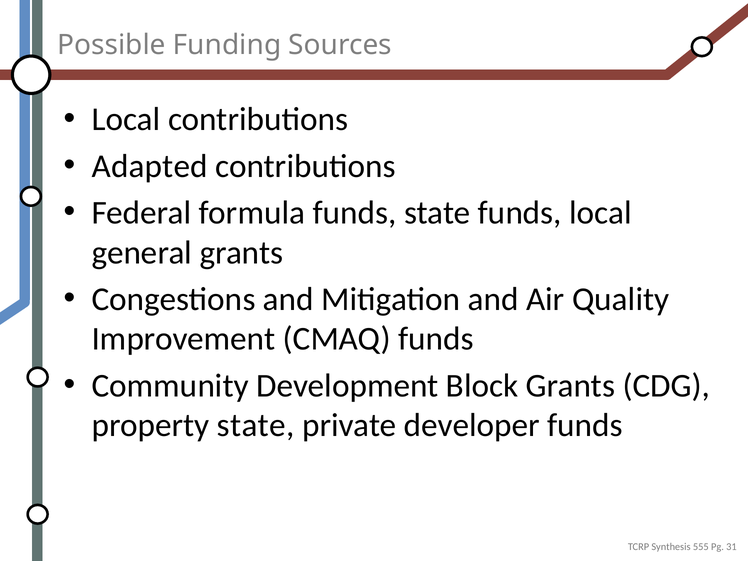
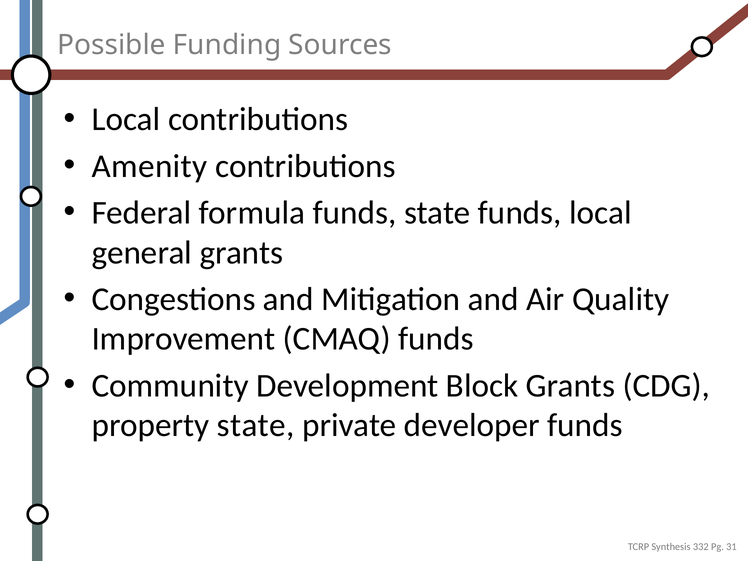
Adapted: Adapted -> Amenity (150, 166)
555: 555 -> 332 (701, 547)
